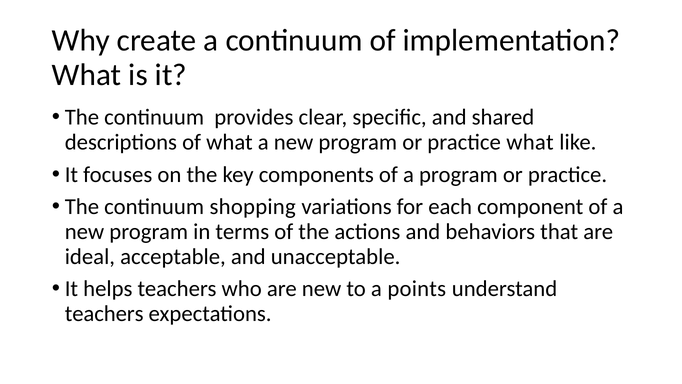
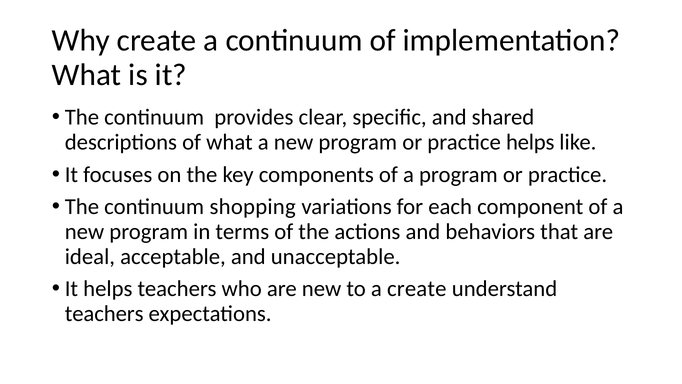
practice what: what -> helps (530, 142)
a points: points -> create (417, 289)
